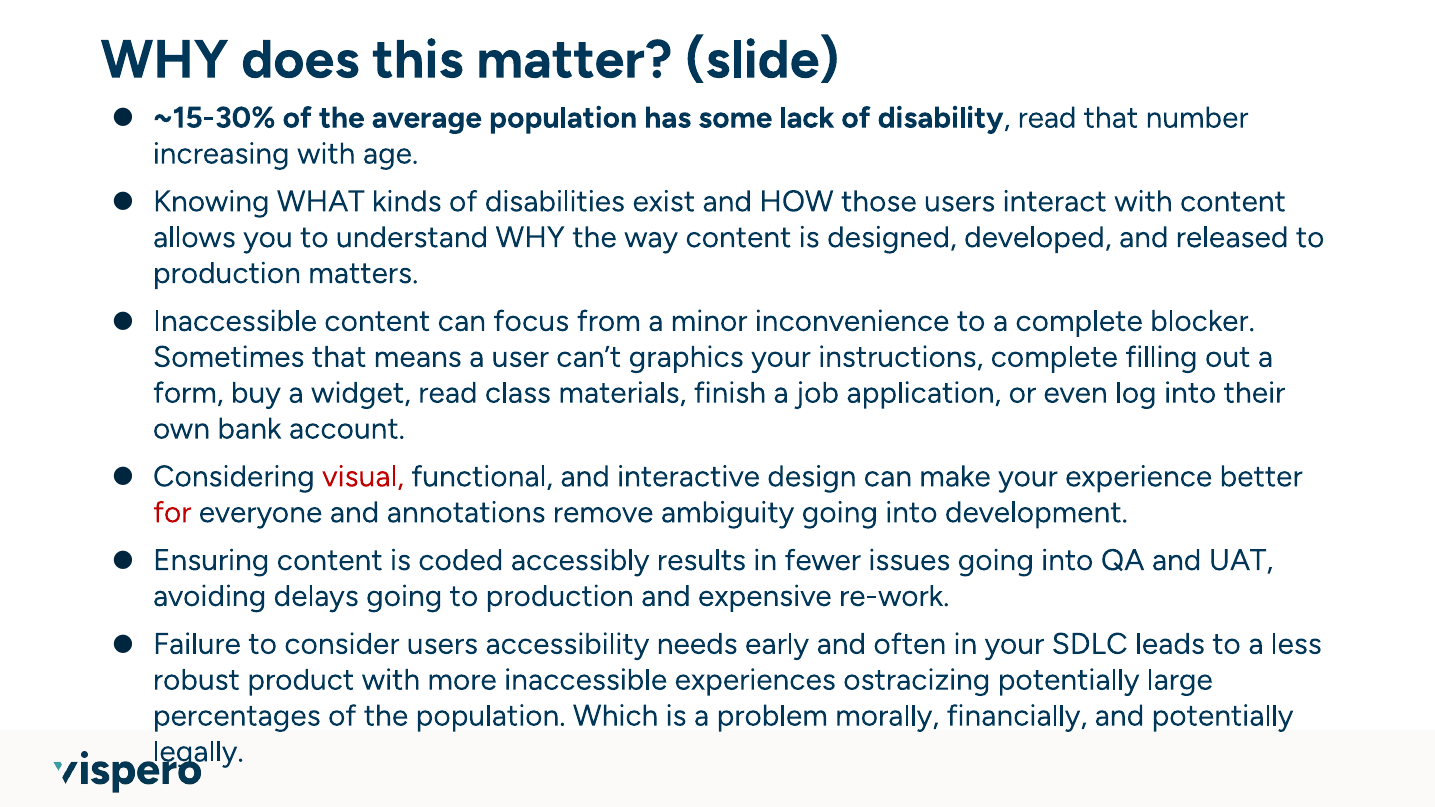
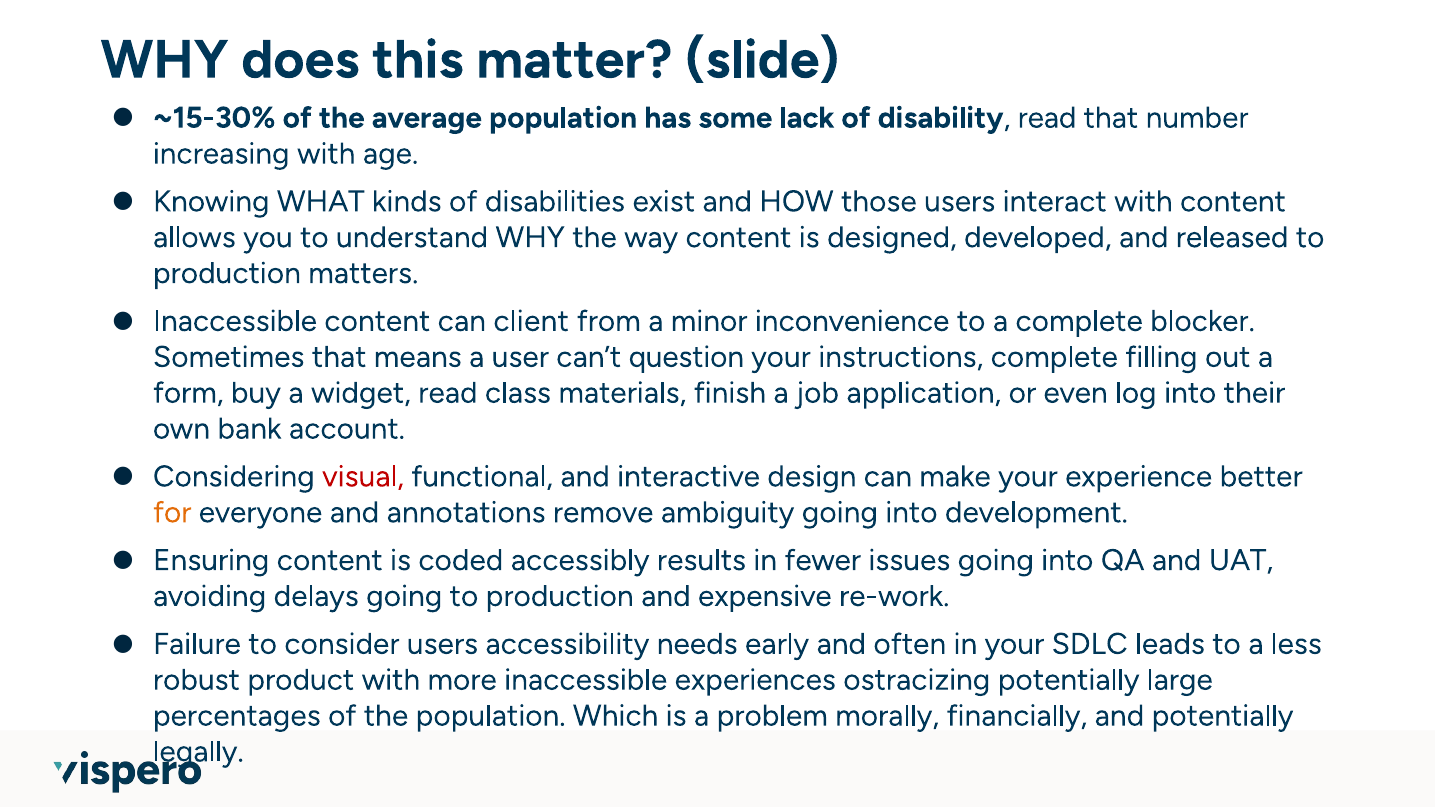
focus: focus -> client (531, 321)
graphics: graphics -> question (686, 357)
for colour: red -> orange (172, 513)
